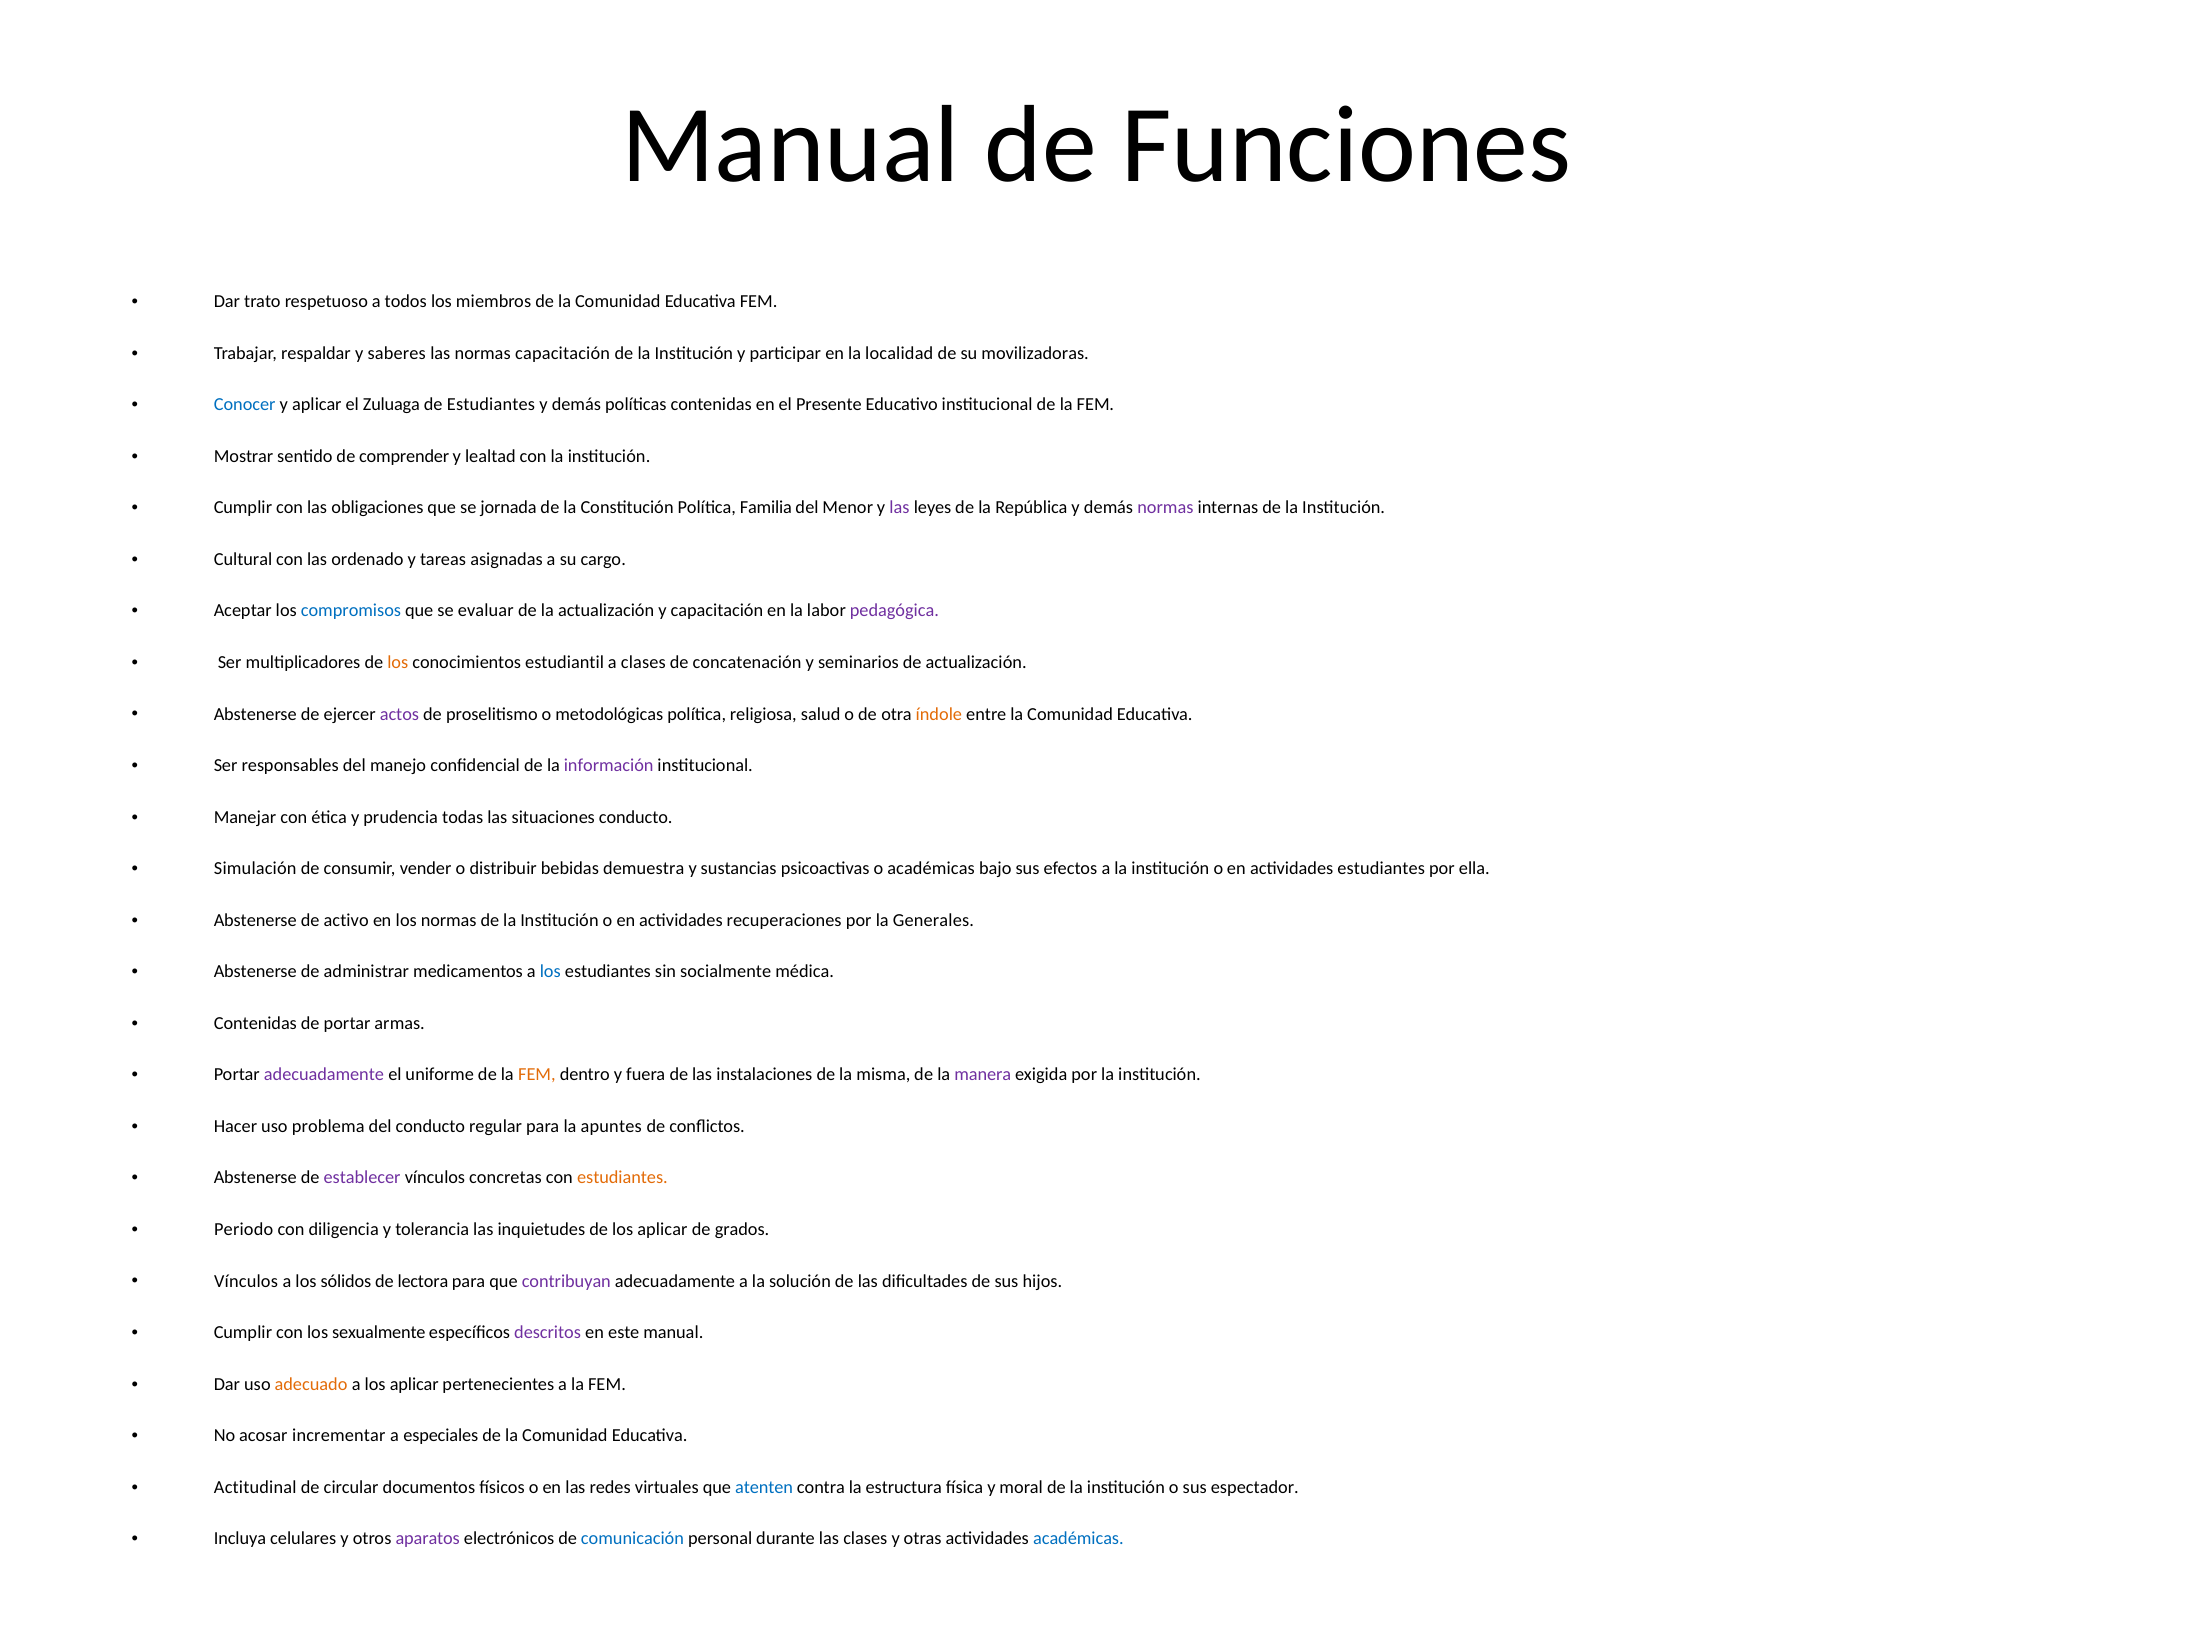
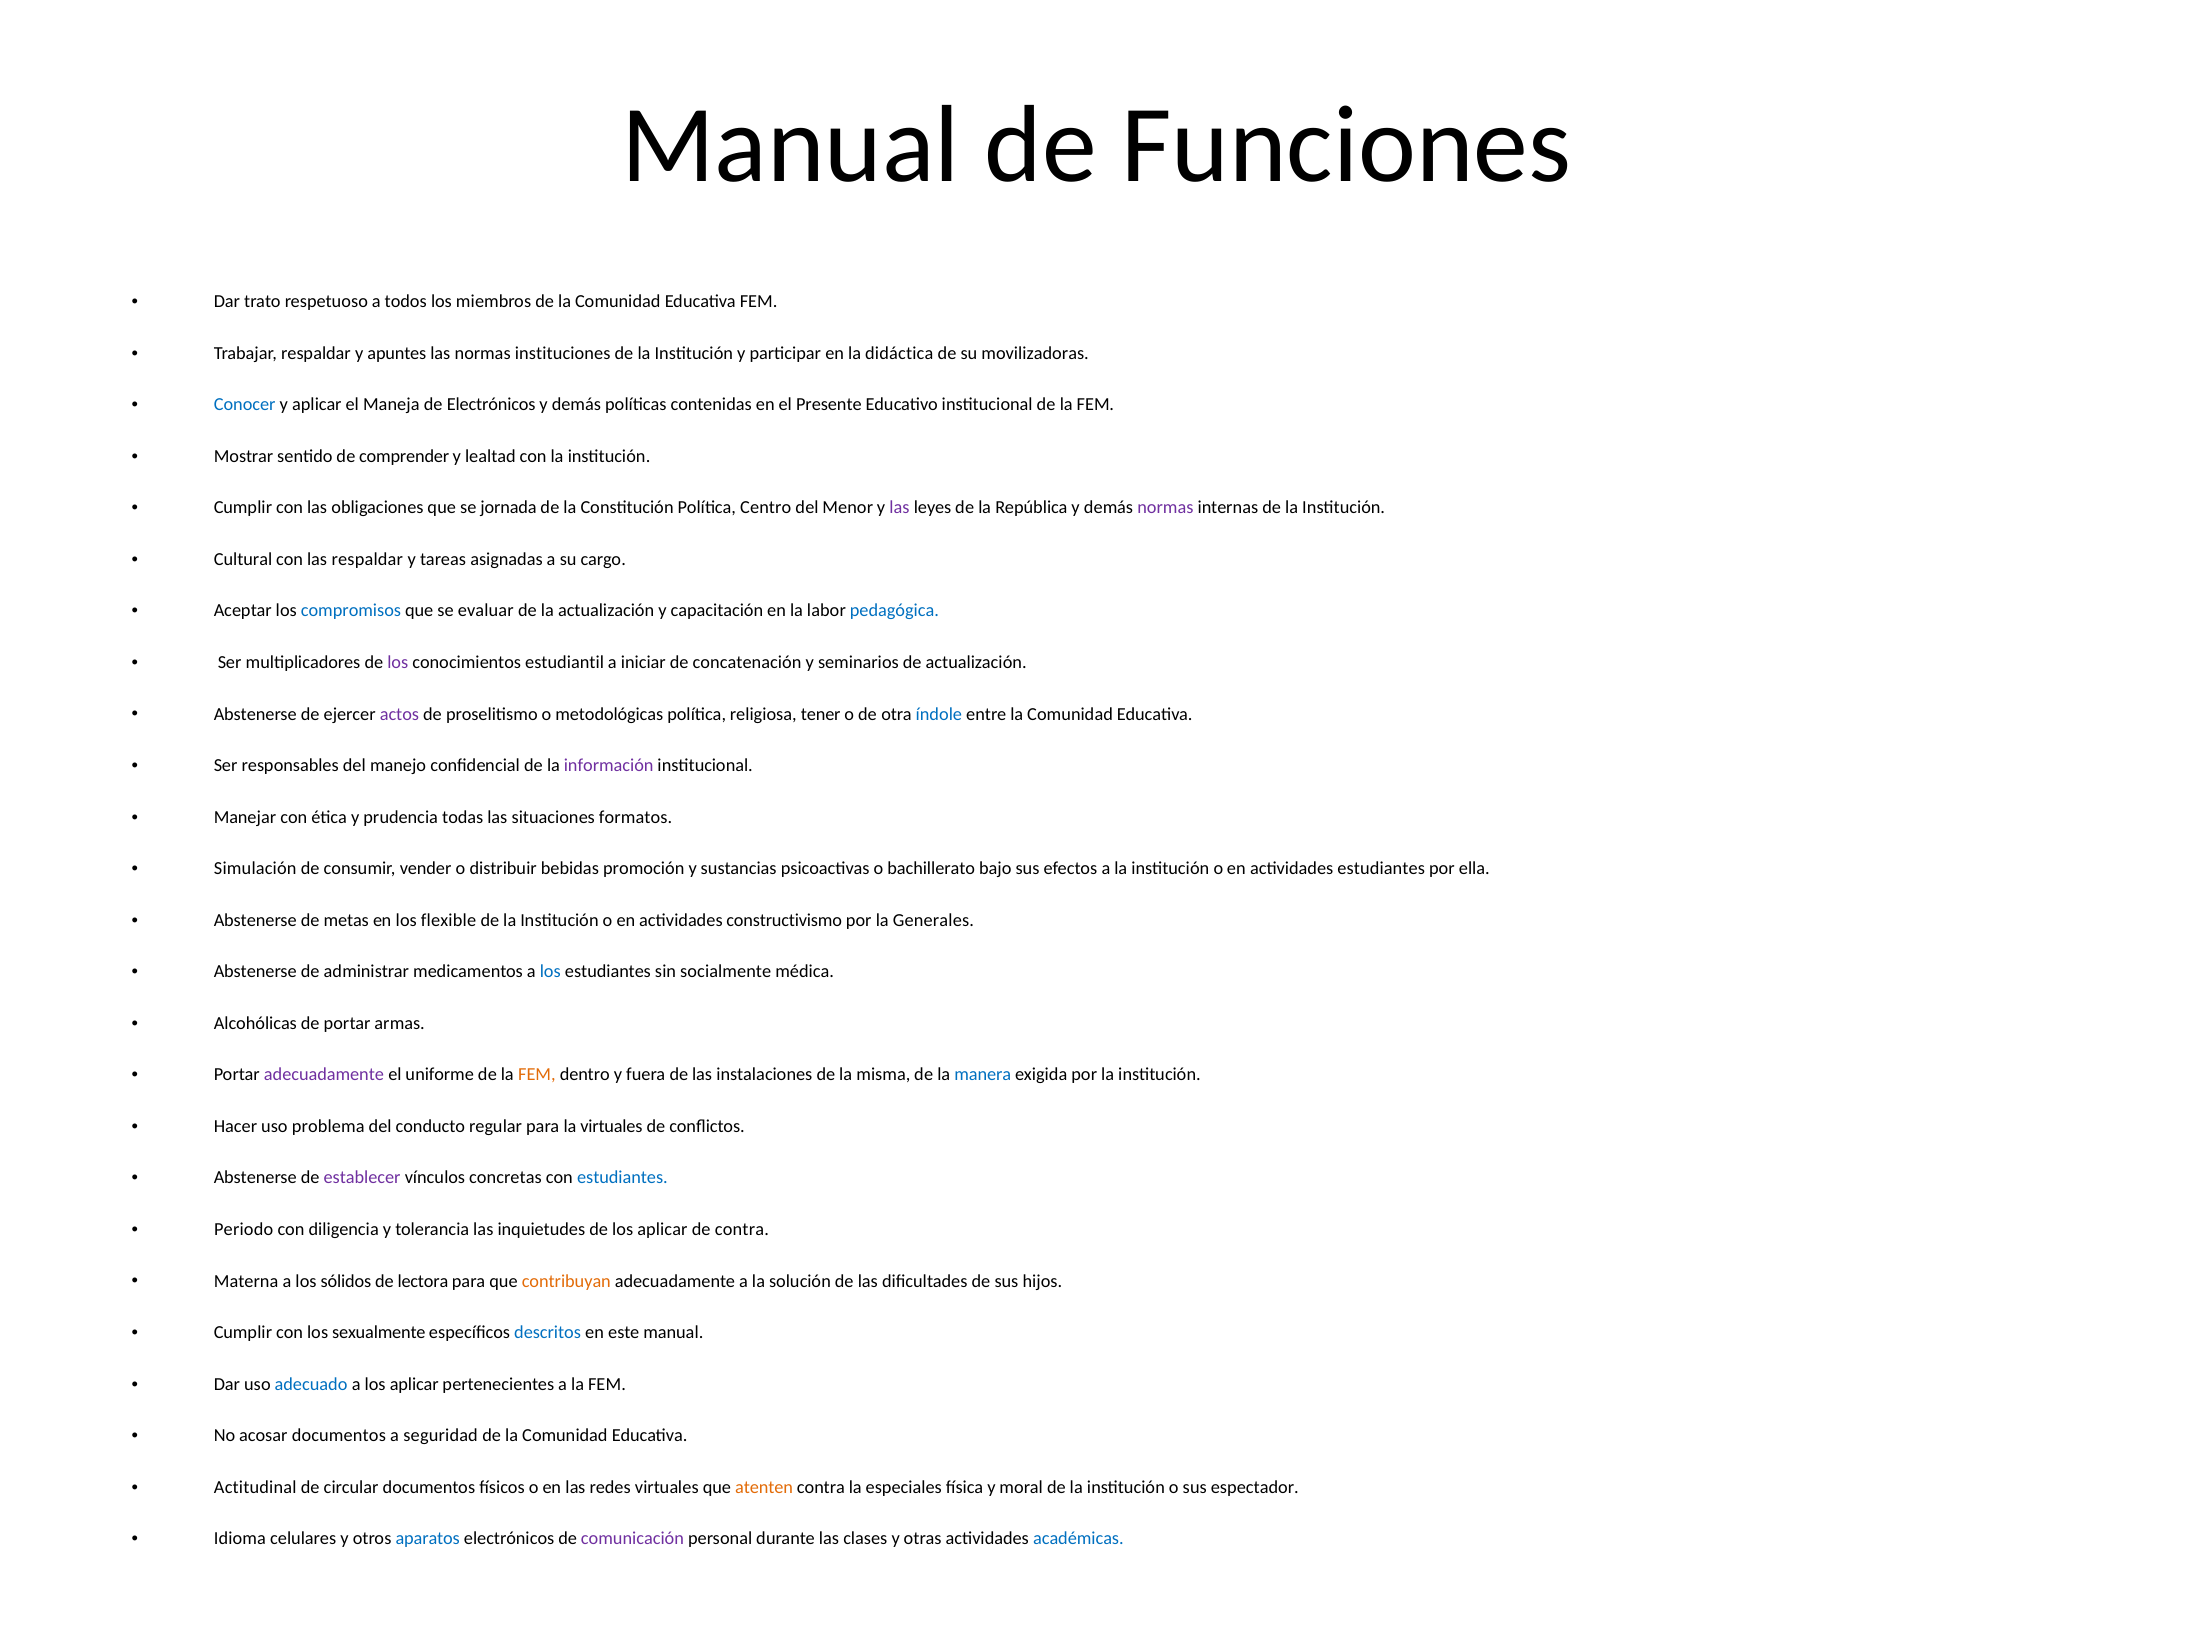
saberes: saberes -> apuntes (397, 353)
normas capacitación: capacitación -> instituciones (563, 353)
localidad: localidad -> didáctica (899, 353)
Zuluaga: Zuluaga -> Maneja (391, 405)
de Estudiantes: Estudiantes -> Electrónicos (491, 405)
Familia: Familia -> Centro (766, 508)
las ordenado: ordenado -> respaldar (367, 559)
pedagógica colour: purple -> blue (894, 611)
los colour: orange -> purple (398, 662)
a clases: clases -> iniciar (643, 662)
salud: salud -> tener (821, 714)
índole colour: orange -> blue (939, 714)
situaciones conducto: conducto -> formatos (636, 817)
demuestra: demuestra -> promoción (644, 868)
o académicas: académicas -> bachillerato (931, 868)
activo: activo -> metas (346, 920)
los normas: normas -> flexible (449, 920)
recuperaciones: recuperaciones -> constructivismo (784, 920)
Contenidas: Contenidas -> Alcohólicas (255, 1023)
manera colour: purple -> blue (983, 1075)
la apuntes: apuntes -> virtuales (611, 1126)
estudiantes colour: orange -> blue (622, 1178)
de grados: grados -> contra (742, 1229)
Vínculos: Vínculos -> Materna (246, 1281)
contribuyan colour: purple -> orange (566, 1281)
descritos colour: purple -> blue (548, 1332)
adecuado colour: orange -> blue (311, 1384)
acosar incrementar: incrementar -> documentos (339, 1435)
especiales: especiales -> seguridad (441, 1435)
atenten colour: blue -> orange (764, 1487)
estructura: estructura -> especiales (904, 1487)
Incluya: Incluya -> Idioma (240, 1539)
aparatos colour: purple -> blue (428, 1539)
comunicación colour: blue -> purple (632, 1539)
